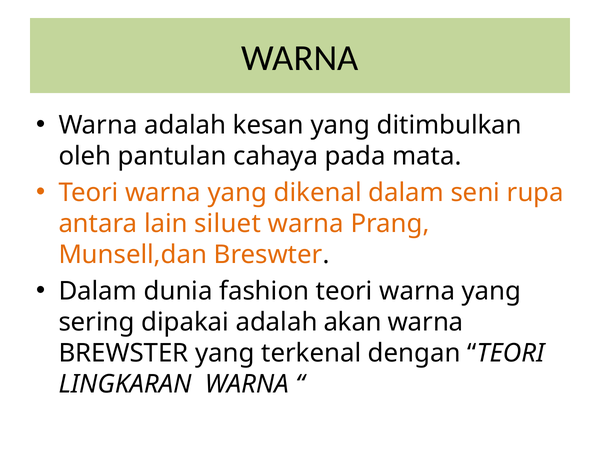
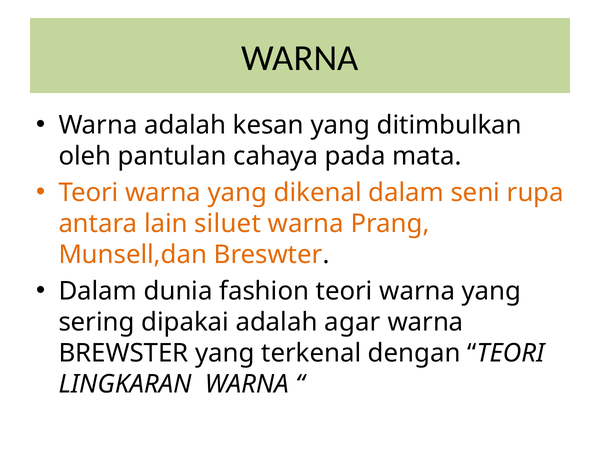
akan: akan -> agar (352, 322)
